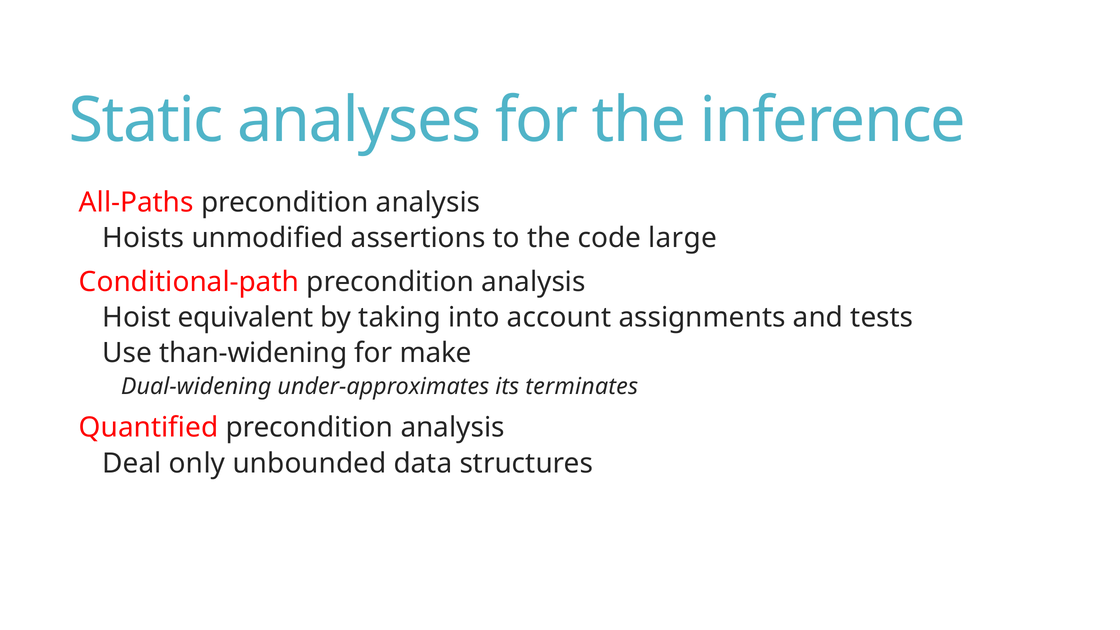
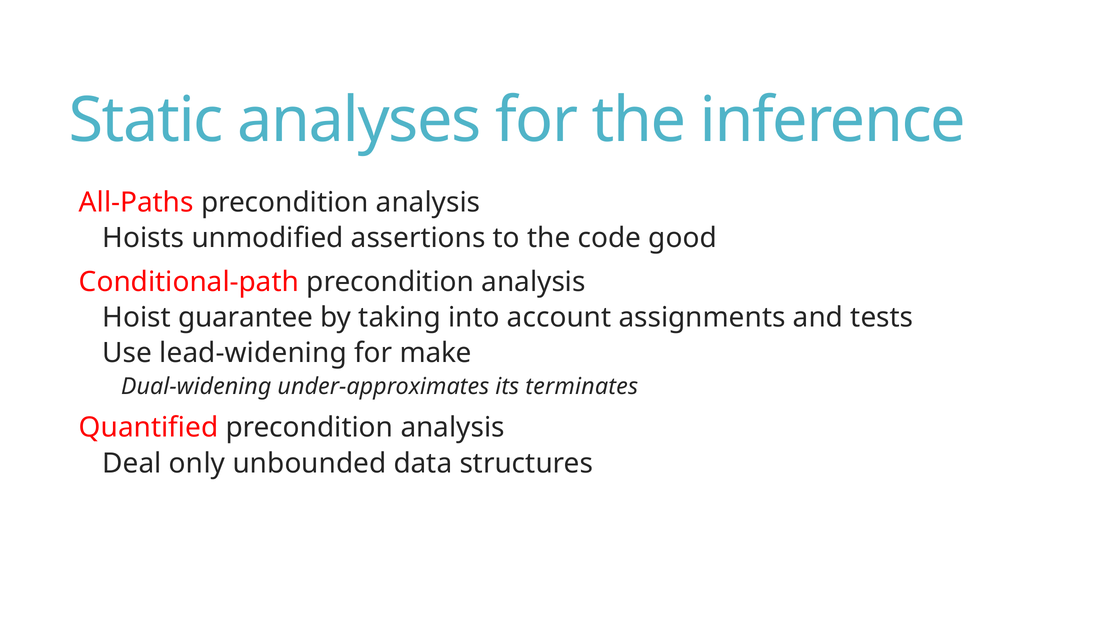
large: large -> good (683, 238)
equivalent: equivalent -> guarantee (246, 318)
than-widening: than-widening -> lead-widening (253, 353)
